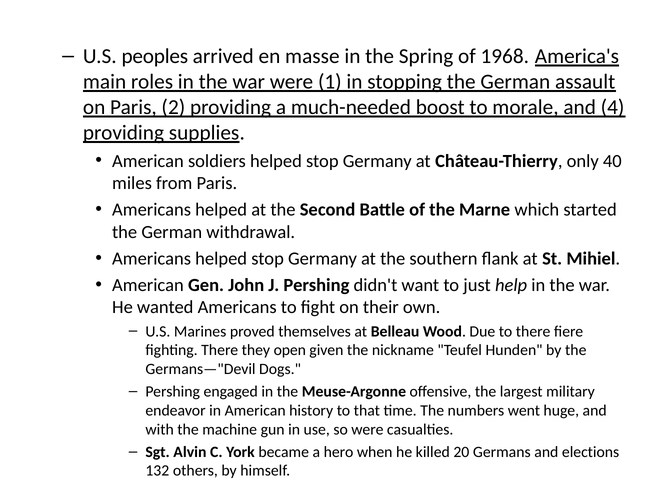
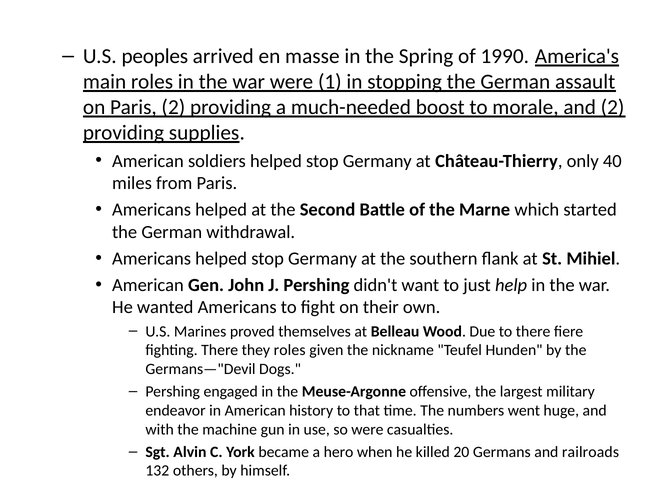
1968: 1968 -> 1990 (505, 56)
and 4: 4 -> 2 (613, 107)
they open: open -> roles (290, 351)
elections: elections -> railroads (590, 452)
